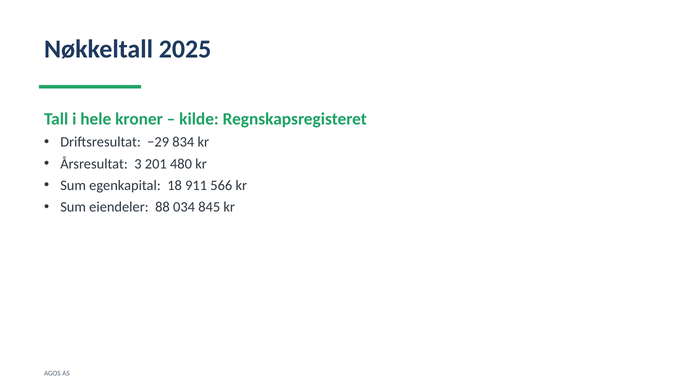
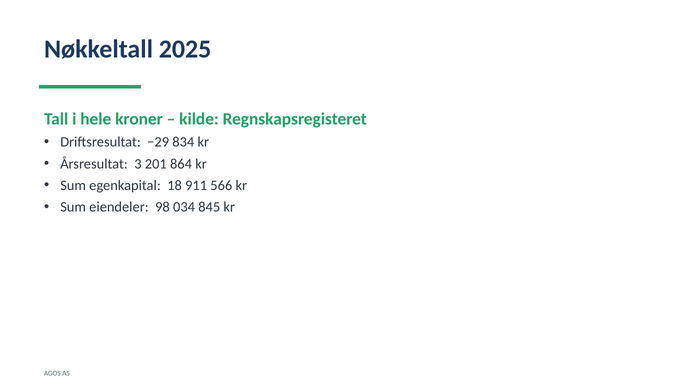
480: 480 -> 864 (181, 164)
88: 88 -> 98 (162, 207)
